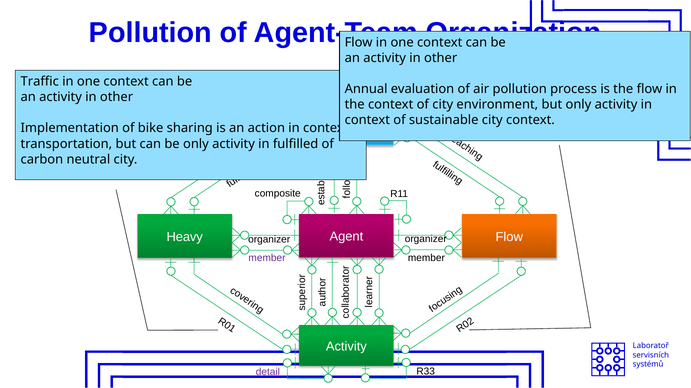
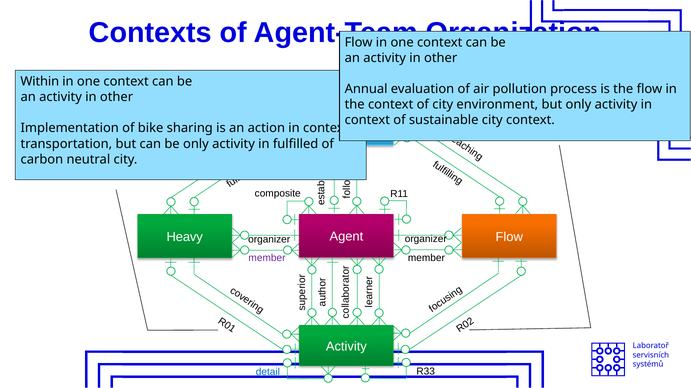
Pollution: Pollution -> Contexts (150, 33)
Traffic: Traffic -> Within (40, 82)
detail colour: purple -> blue (268, 373)
